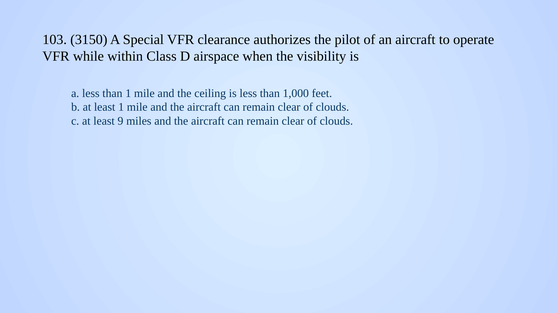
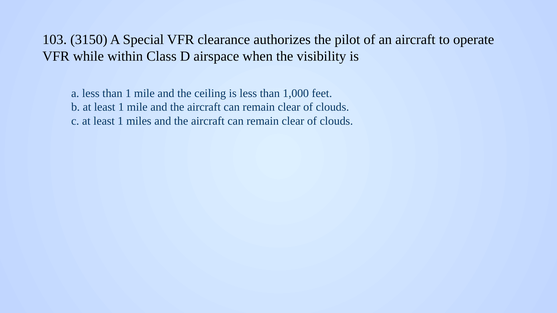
c at least 9: 9 -> 1 (120, 121)
